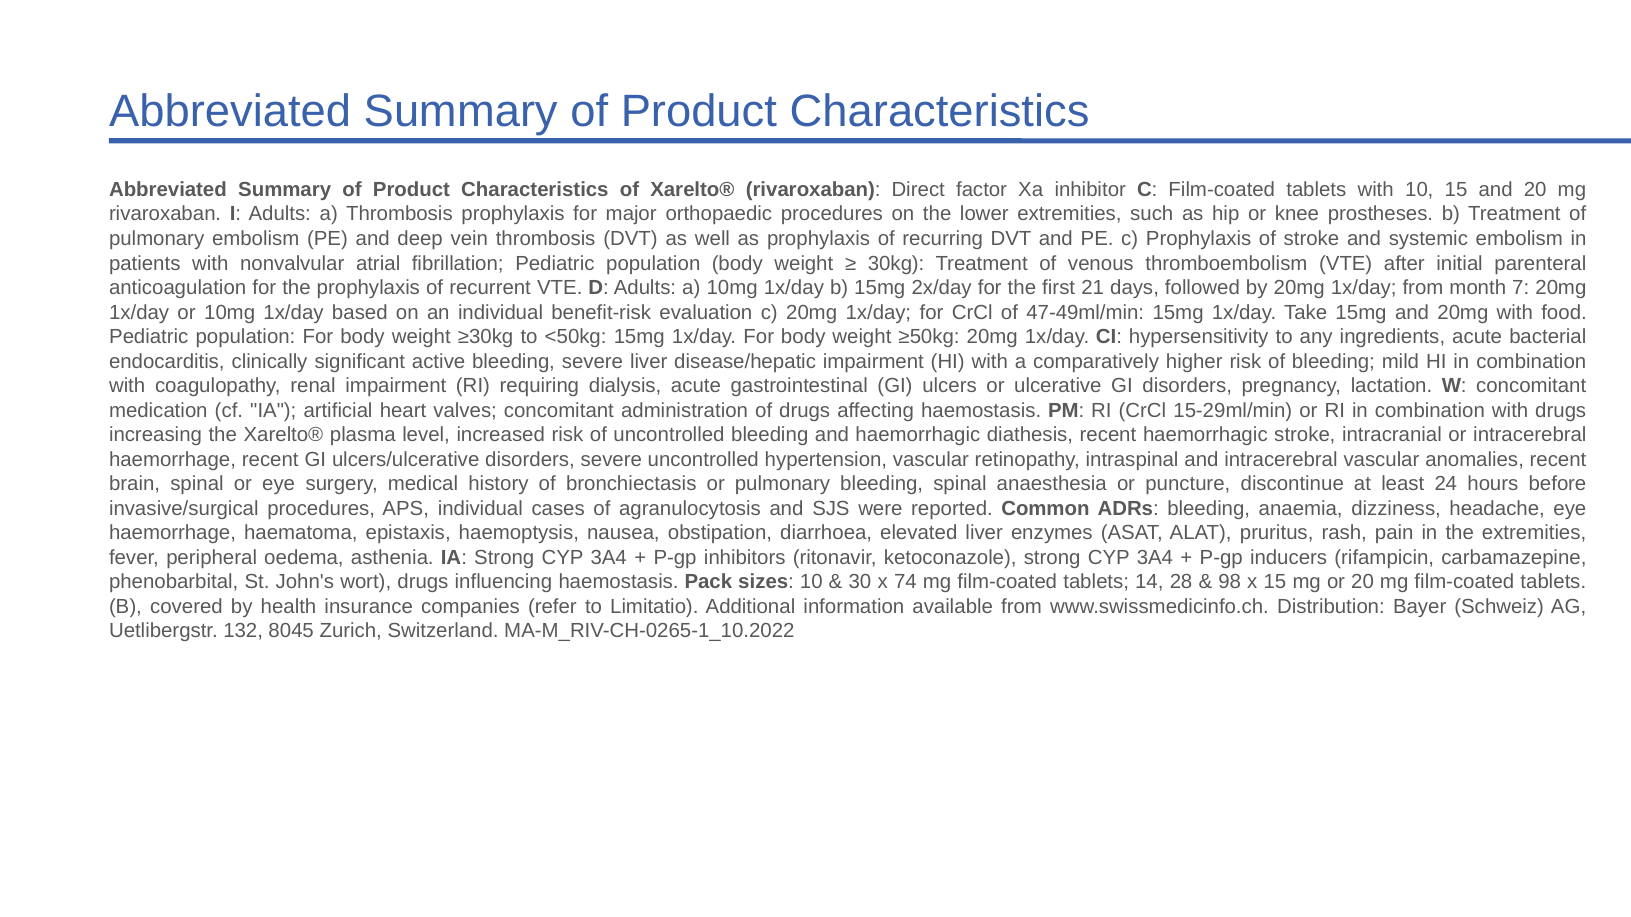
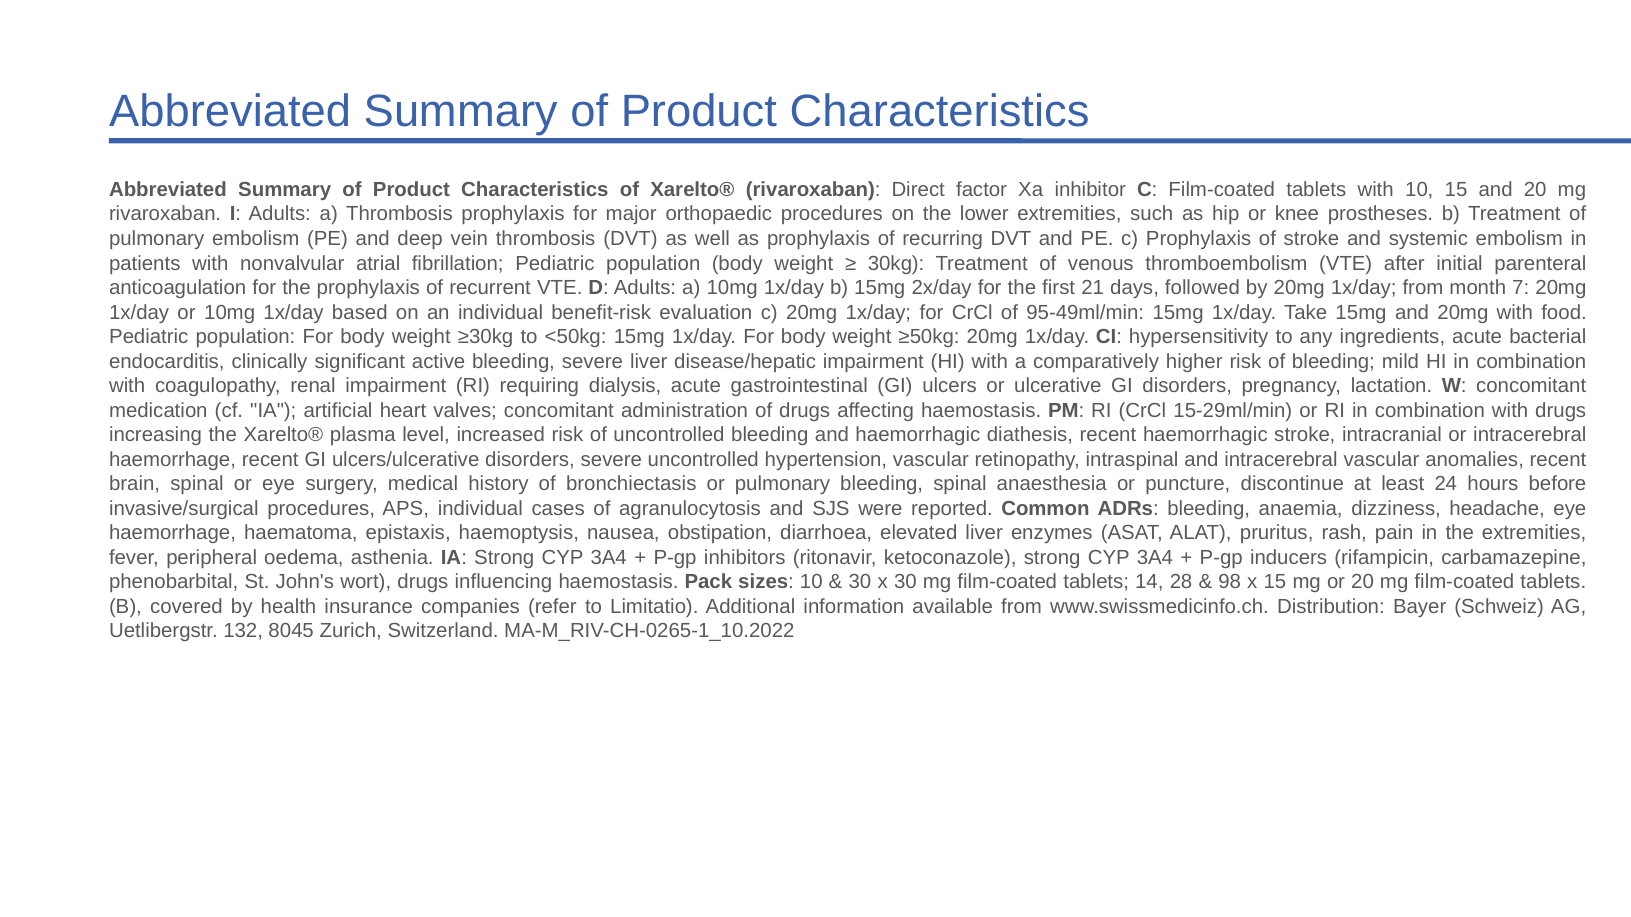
47-49ml/min: 47-49ml/min -> 95-49ml/min (1085, 312)
x 74: 74 -> 30 (905, 582)
